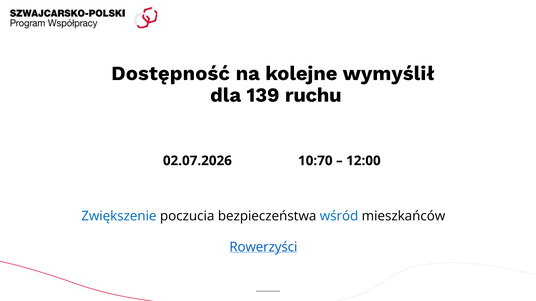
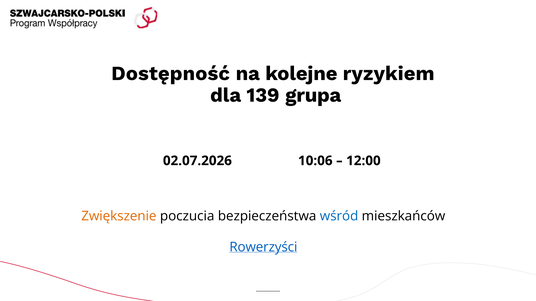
wymyślił: wymyślił -> ryzykiem (389, 74)
ruchu: ruchu -> grupa (313, 95)
10:70: 10:70 -> 10:06 (315, 161)
Zwiększenie colour: blue -> orange (119, 217)
